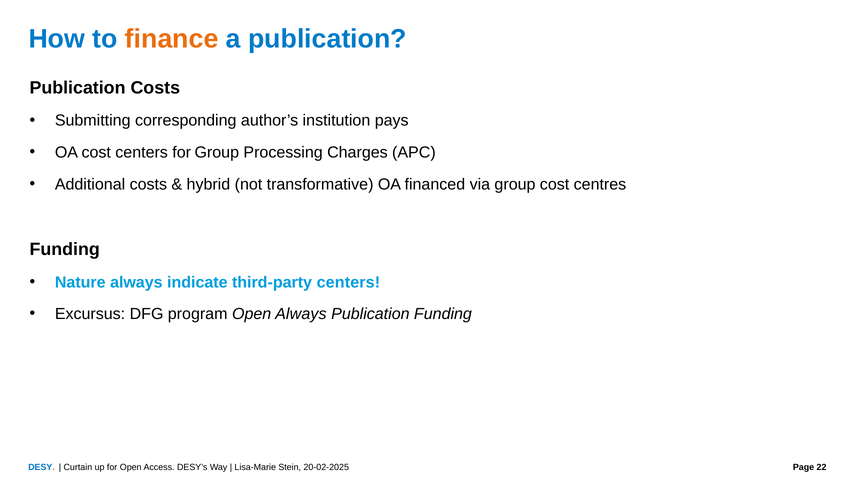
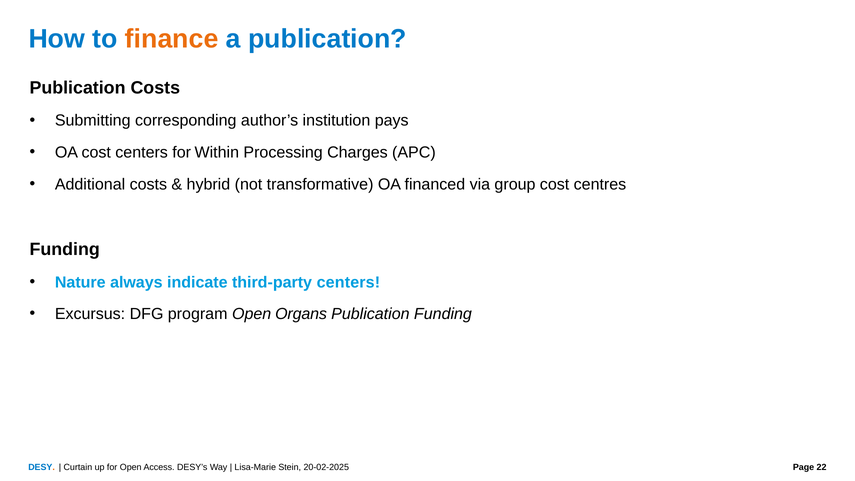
for Group: Group -> Within (217, 152)
Open Always: Always -> Organs (301, 314)
